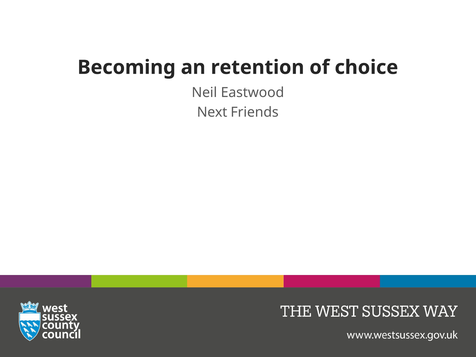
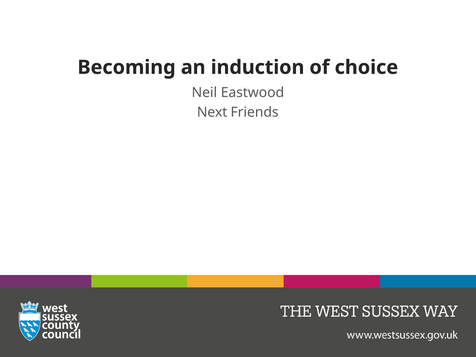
retention: retention -> induction (258, 67)
